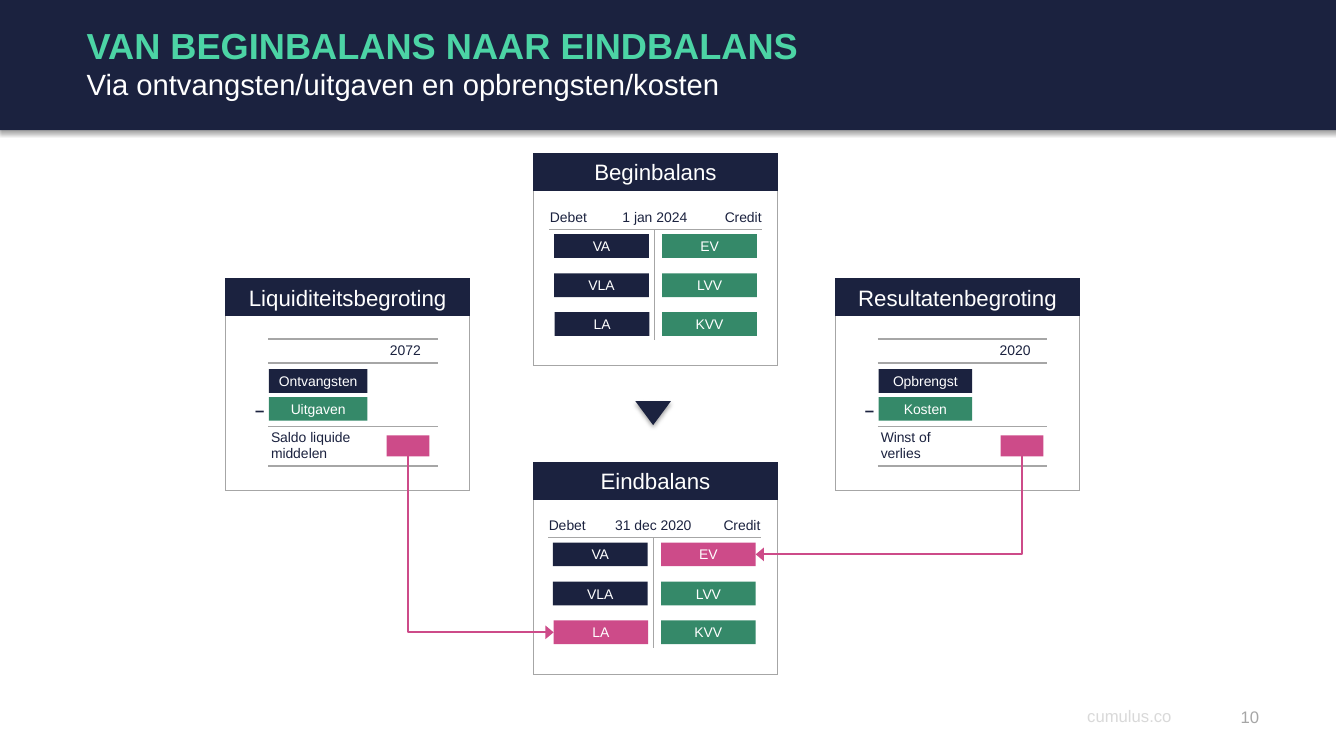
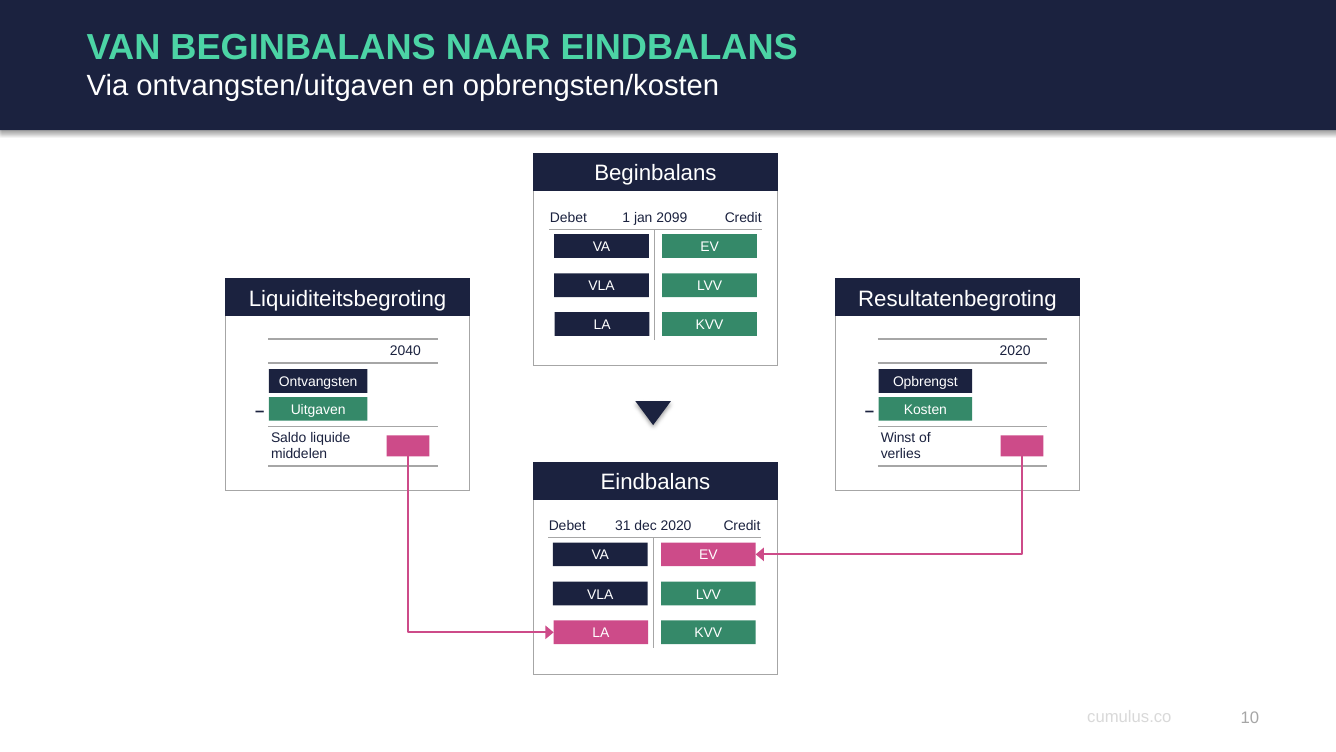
2024: 2024 -> 2099 (672, 217)
2072: 2072 -> 2040 (405, 350)
